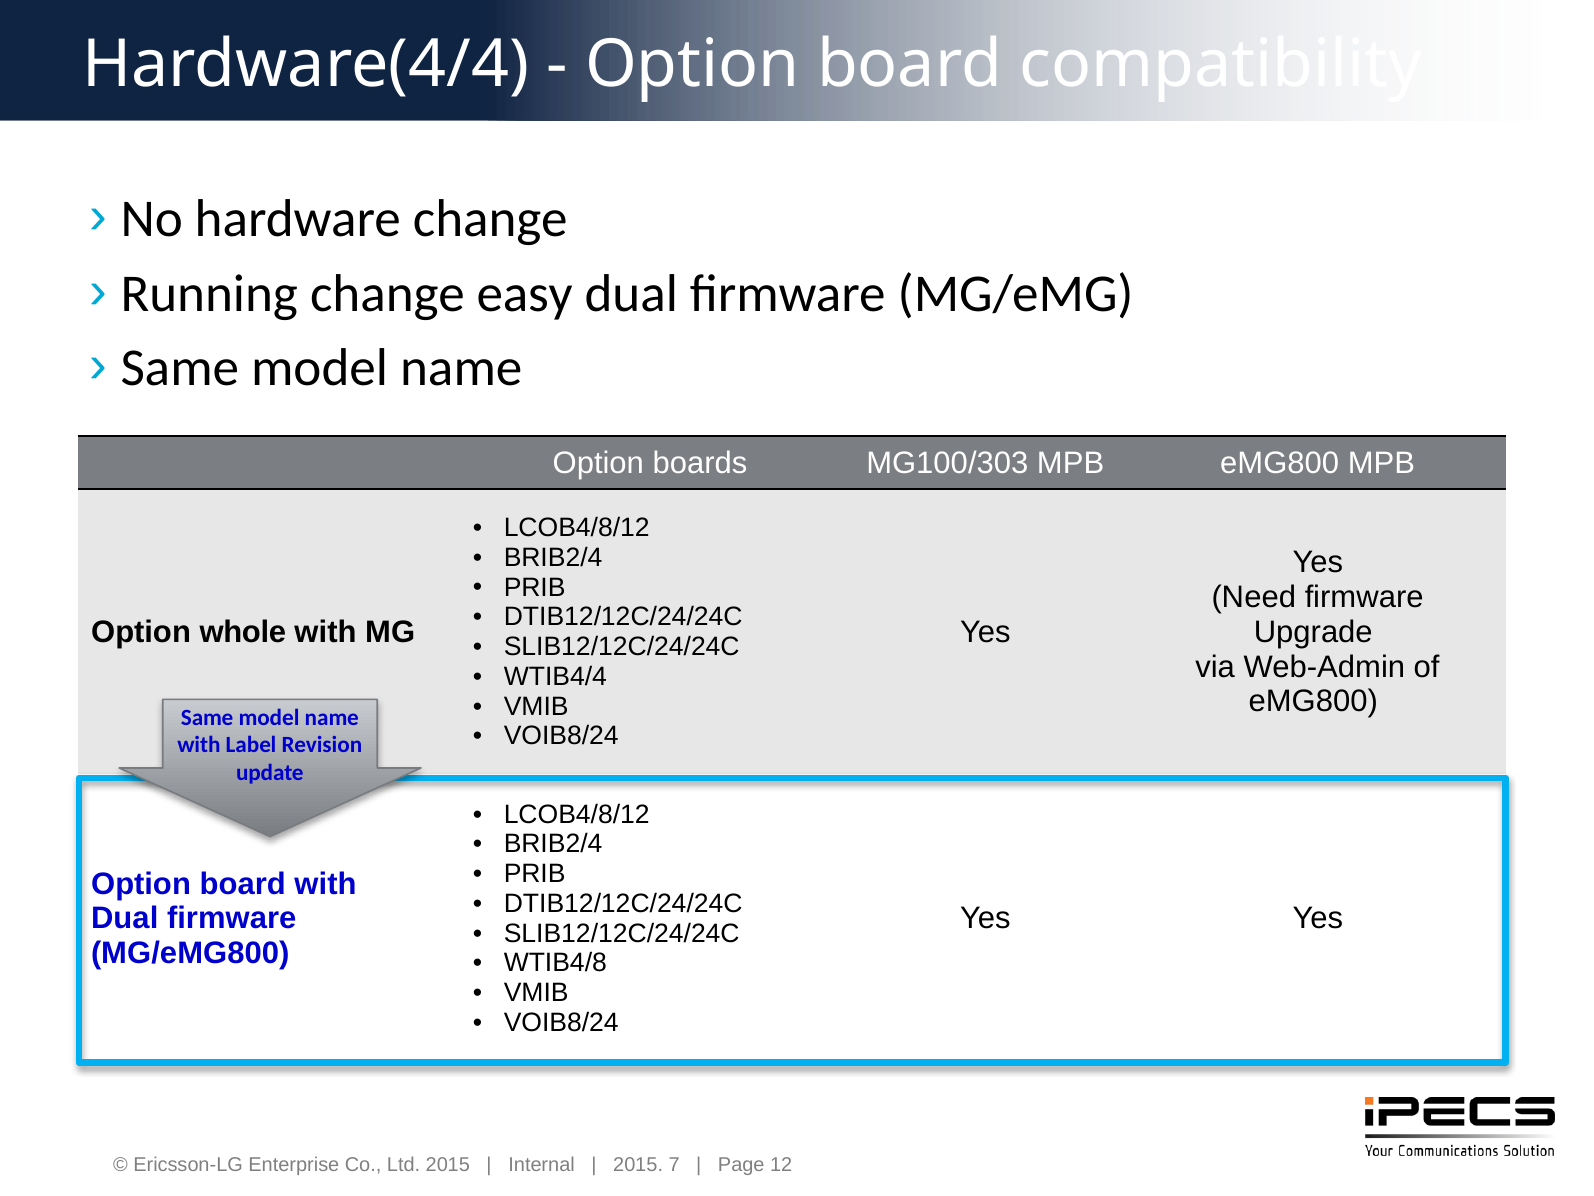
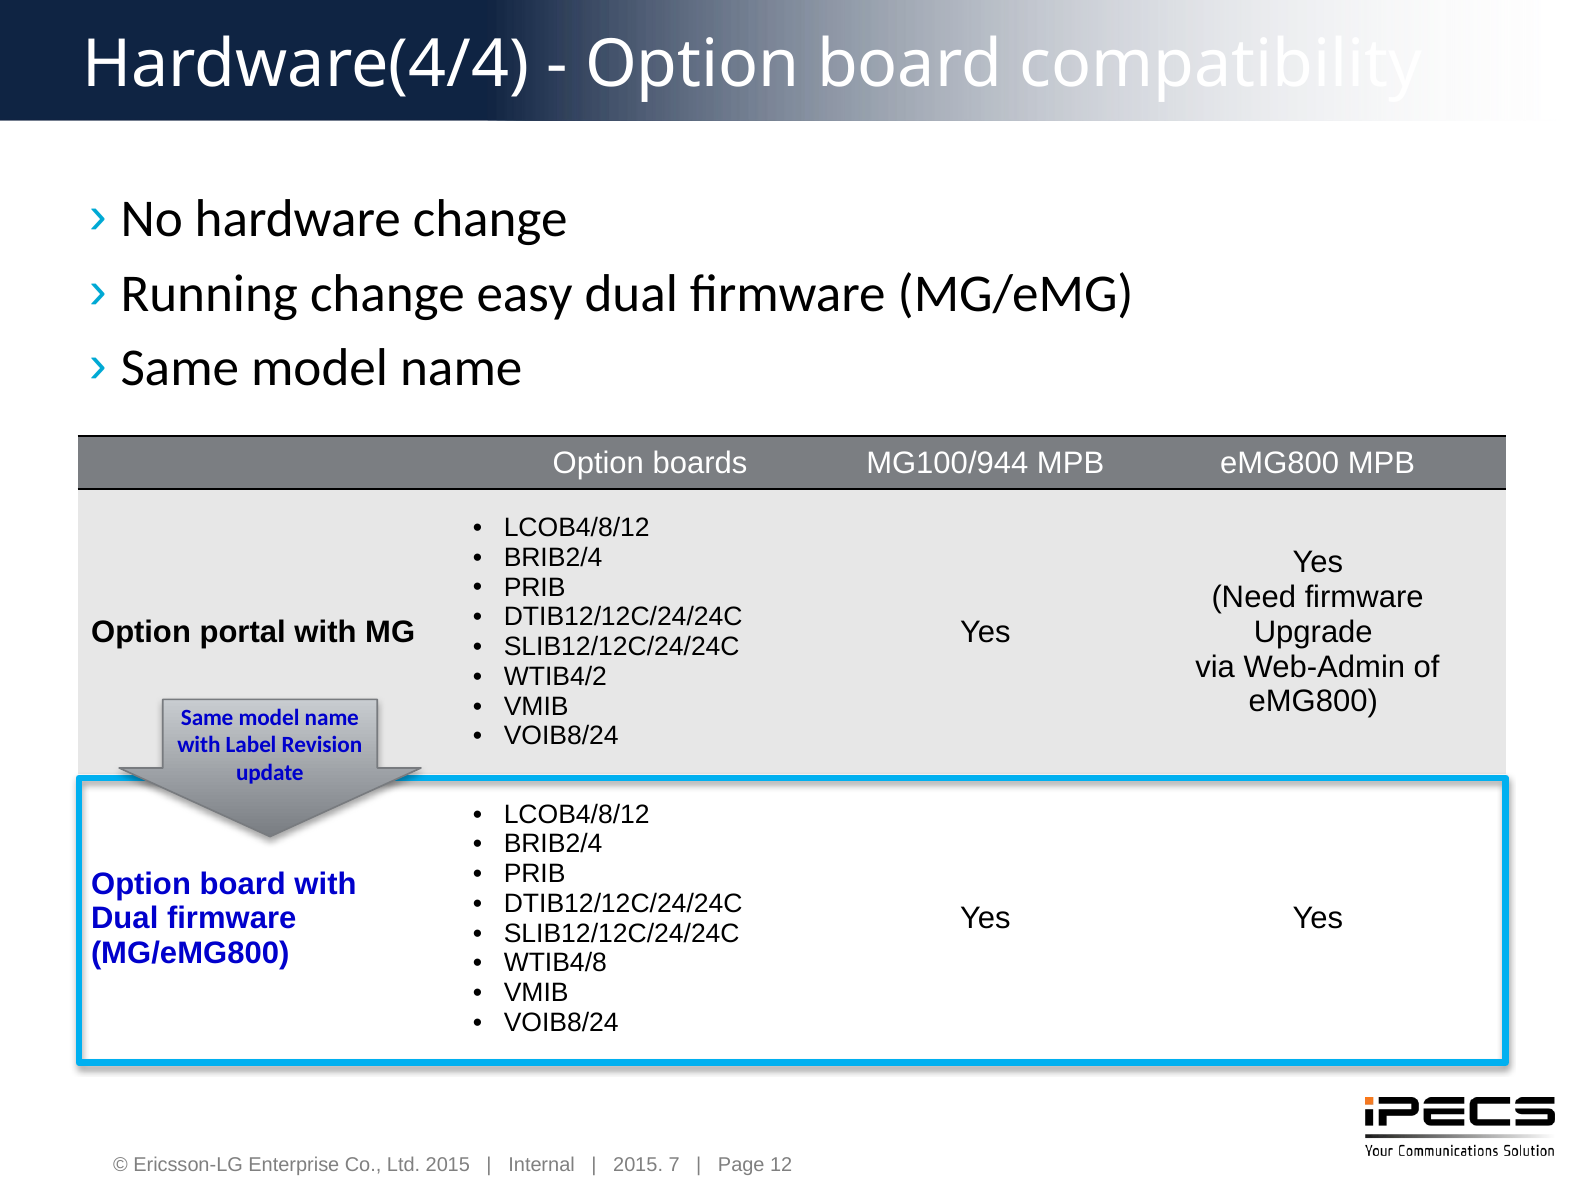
MG100/303: MG100/303 -> MG100/944 (947, 463)
whole: whole -> portal (243, 632)
WTIB4/4: WTIB4/4 -> WTIB4/2 (555, 676)
